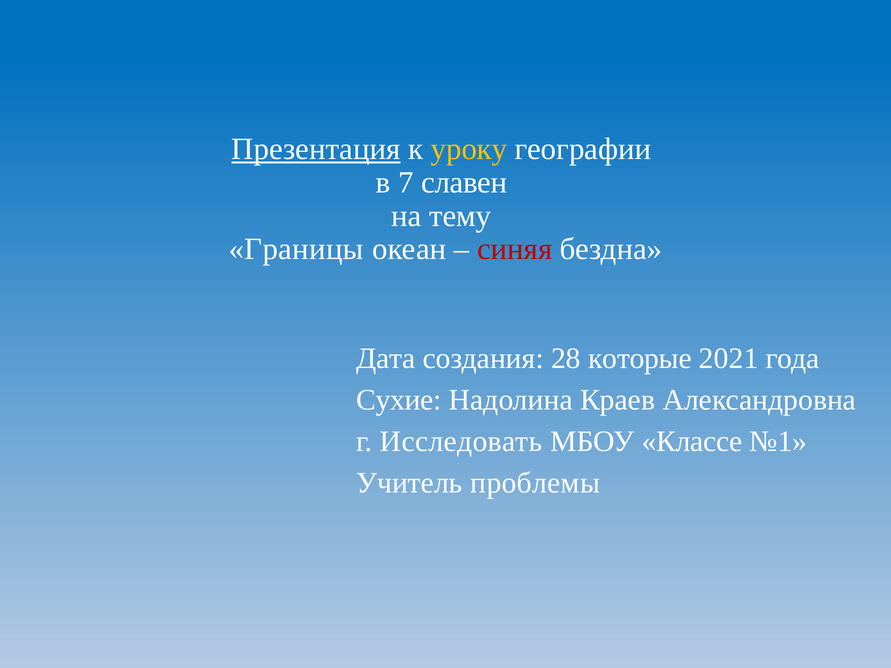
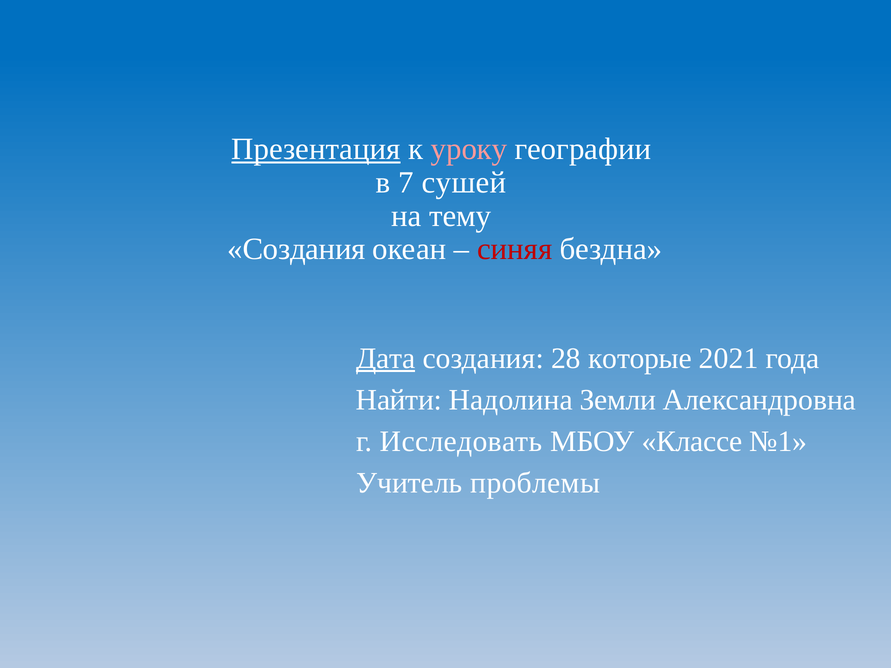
уроку colour: yellow -> pink (469, 149)
славен: славен -> сушей (464, 183)
Границы: Границы -> Создания (296, 249)
Дата underline: none -> present (386, 358)
Сухие: Сухие -> Найти (399, 400)
Краев: Краев -> Земли (618, 400)
